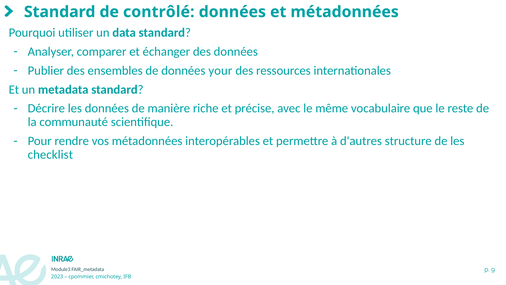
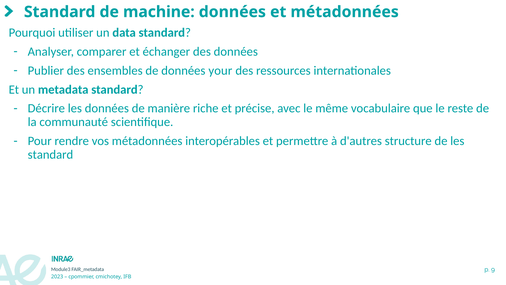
contrôlé: contrôlé -> machine (159, 12)
checklist: checklist -> standard (50, 155)
